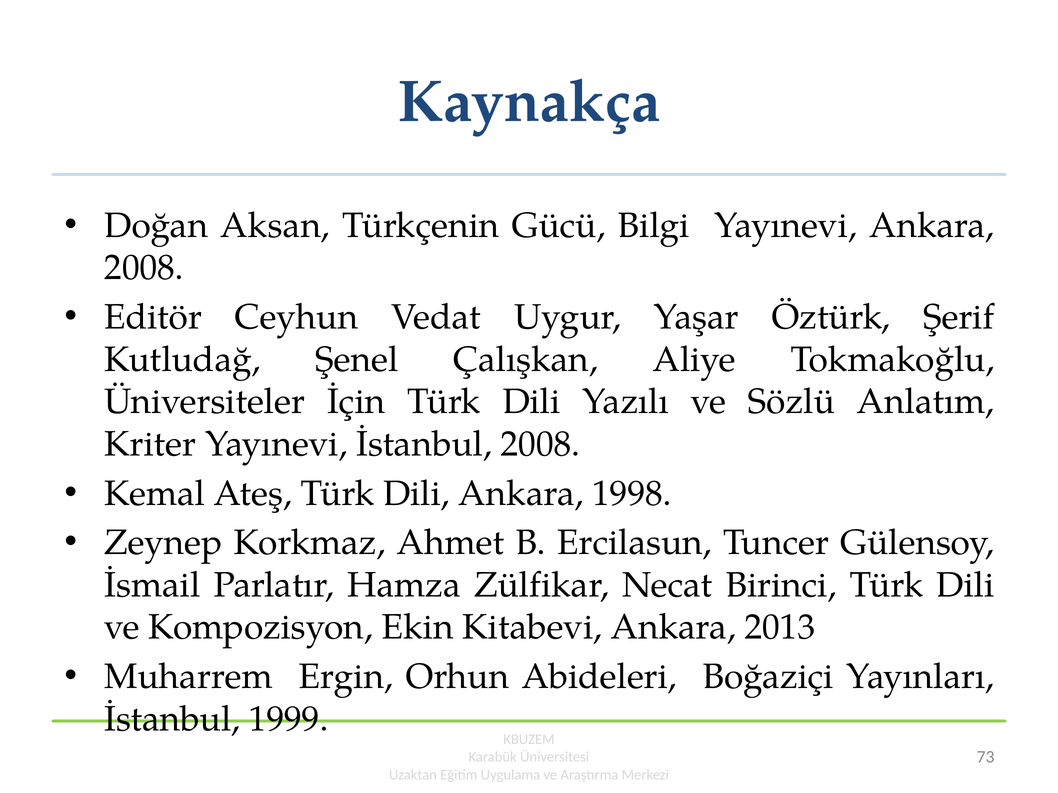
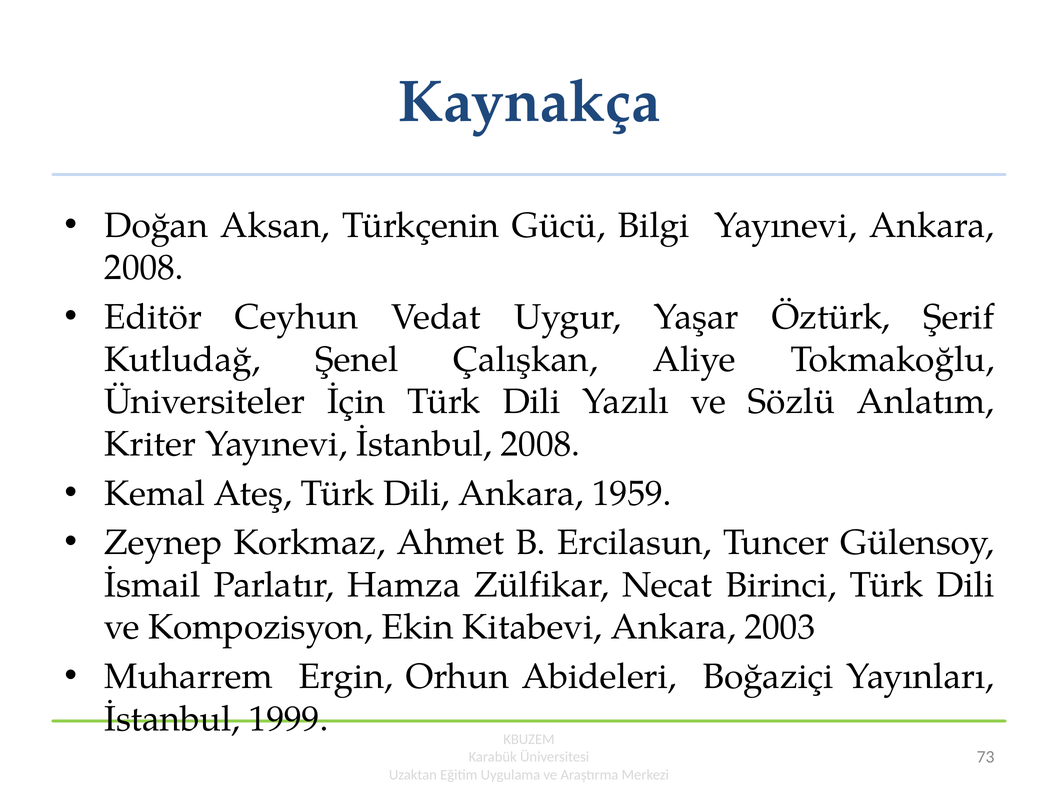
1998: 1998 -> 1959 (632, 494)
2013: 2013 -> 2003 (780, 628)
